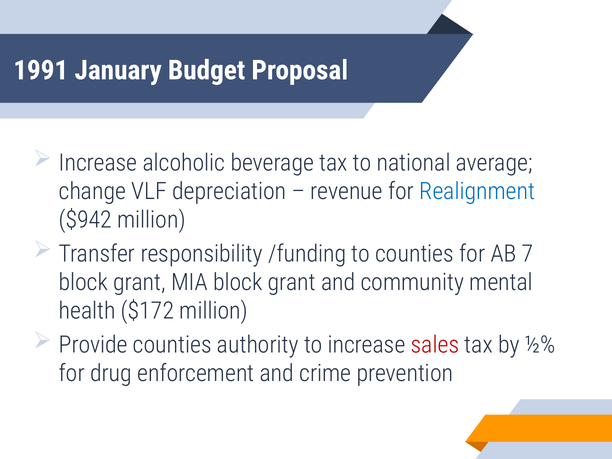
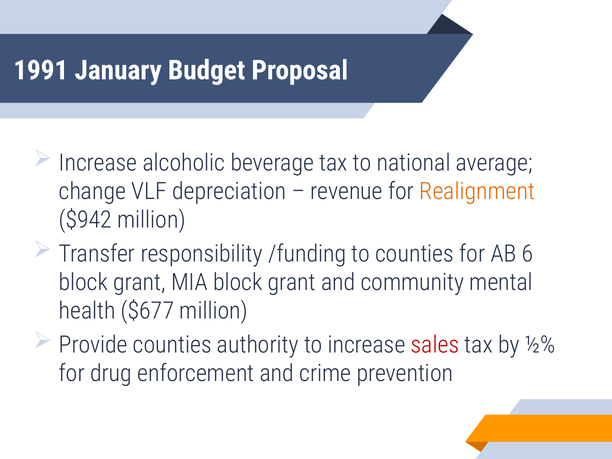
Realignment colour: blue -> orange (477, 192)
7: 7 -> 6 (528, 254)
$172: $172 -> $677 (148, 311)
